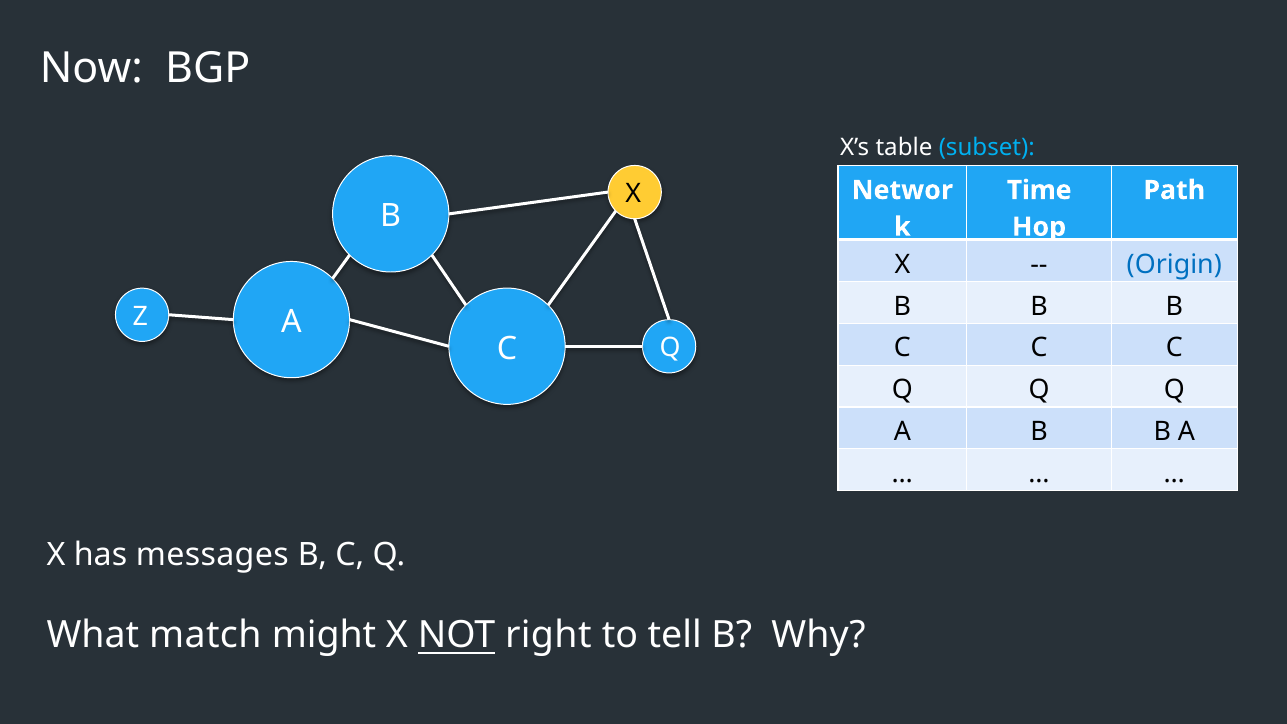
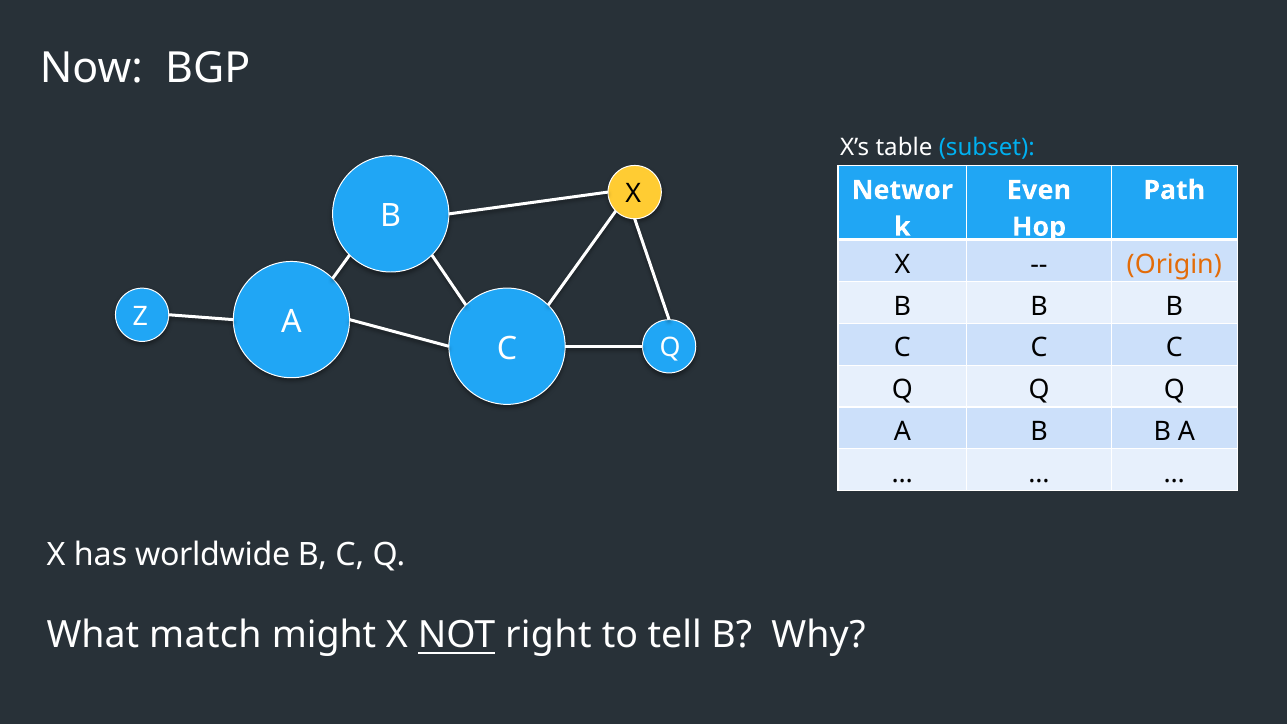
Time: Time -> Even (1039, 190)
Origin colour: blue -> orange (1174, 264)
messages: messages -> worldwide (213, 555)
